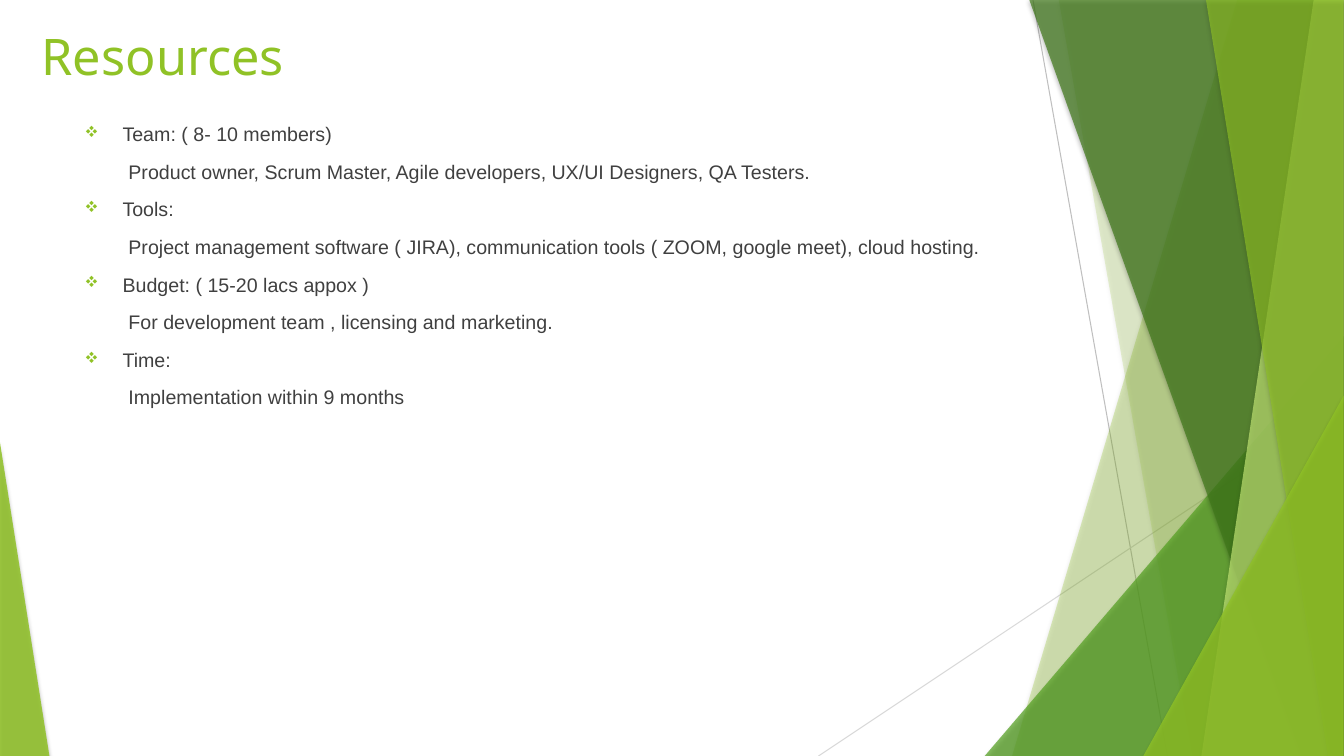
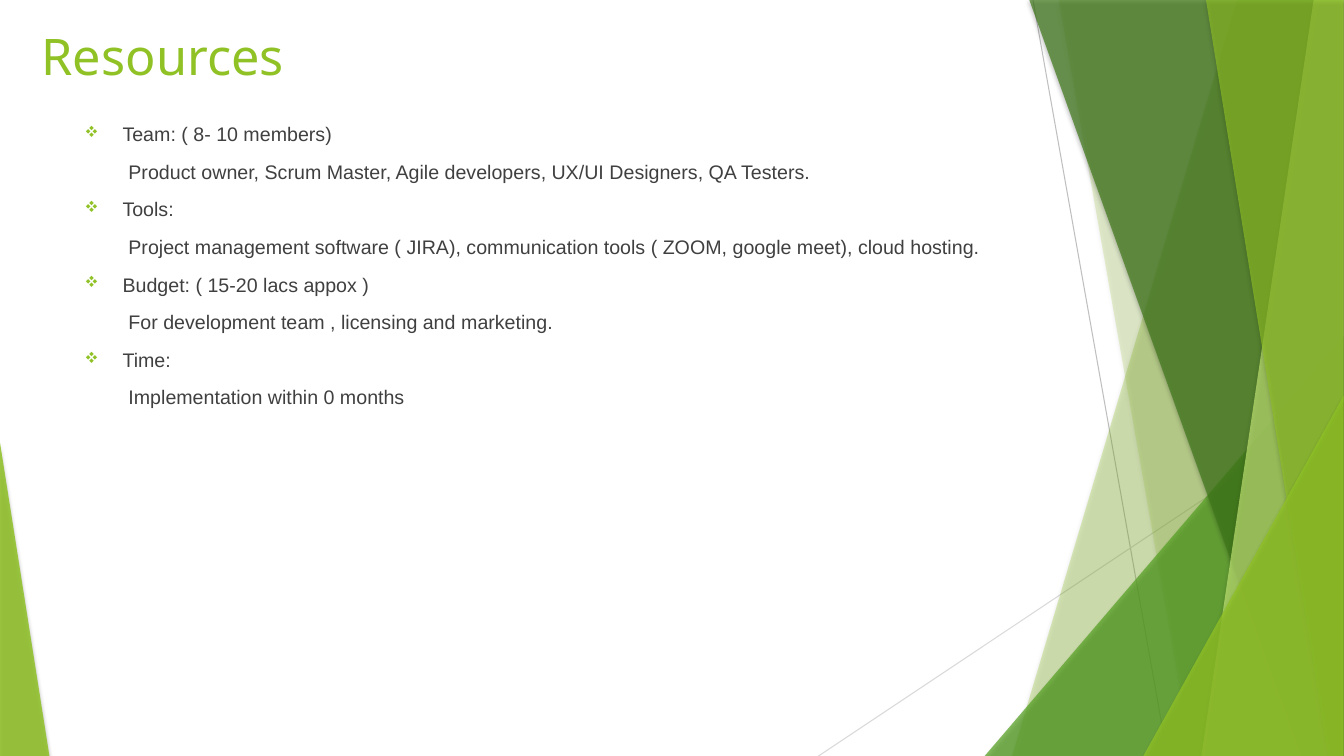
9: 9 -> 0 (329, 398)
